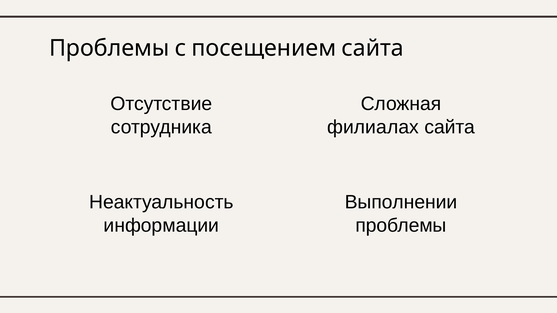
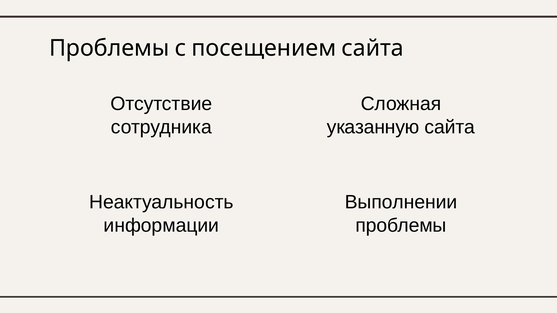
филиалах: филиалах -> указанную (373, 127)
